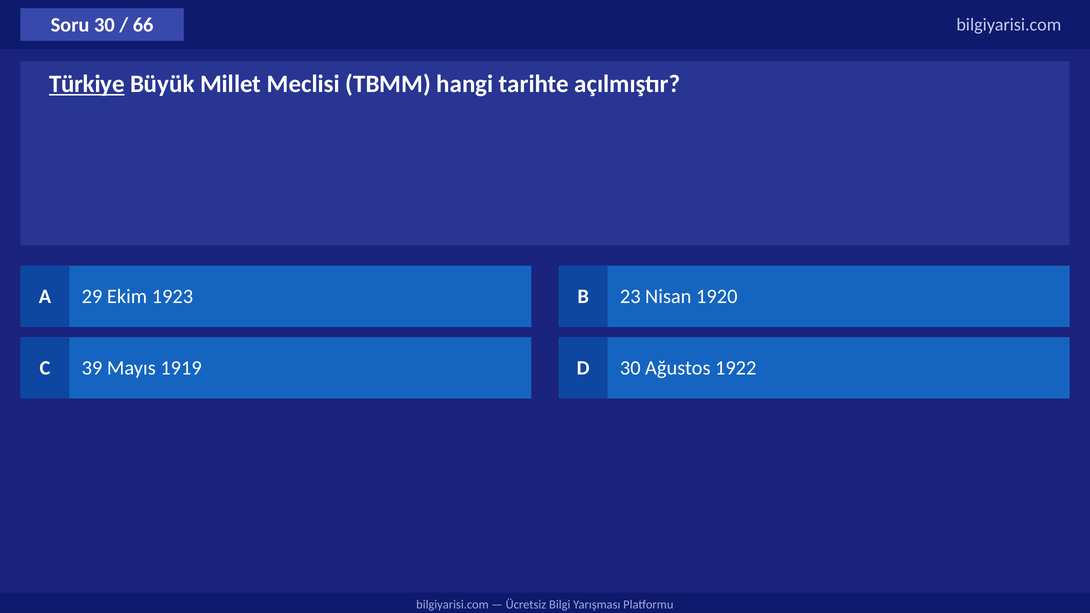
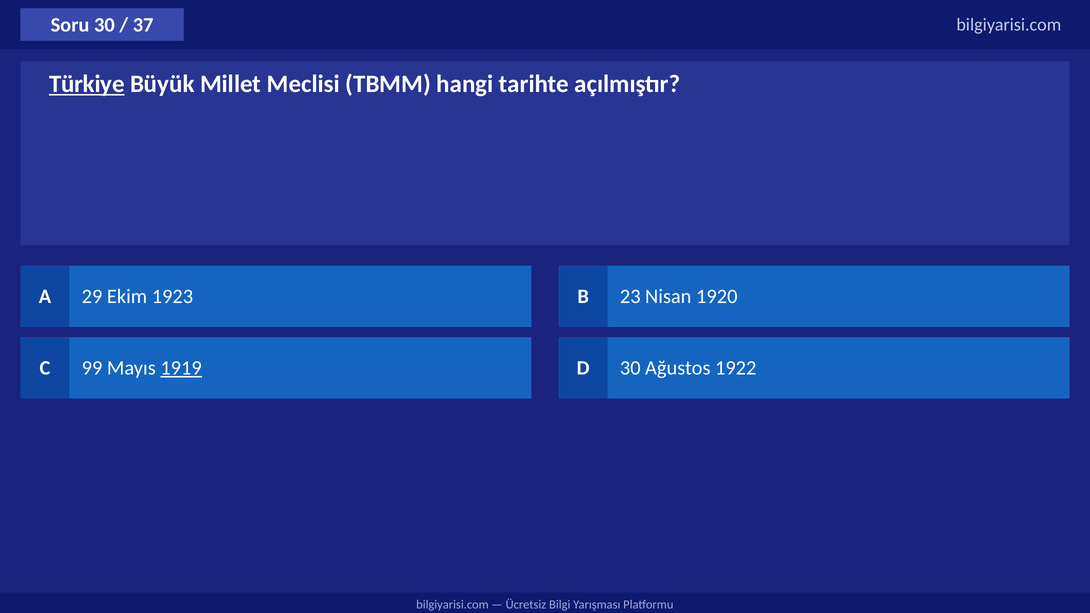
66: 66 -> 37 (143, 25)
39: 39 -> 99 (92, 368)
1919 underline: none -> present (181, 368)
